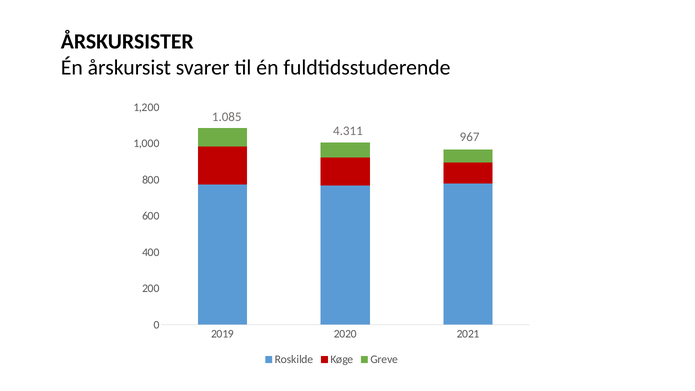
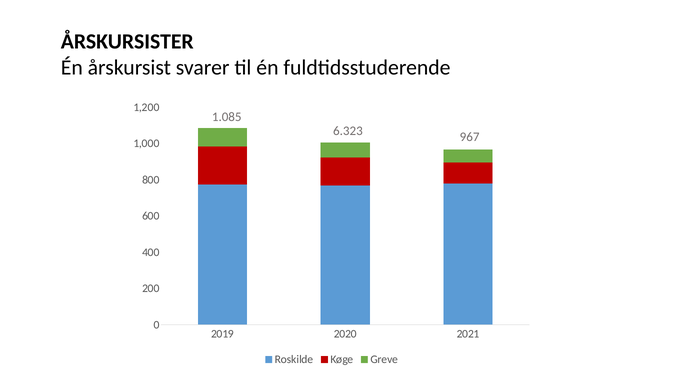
4.311: 4.311 -> 6.323 (348, 131)
